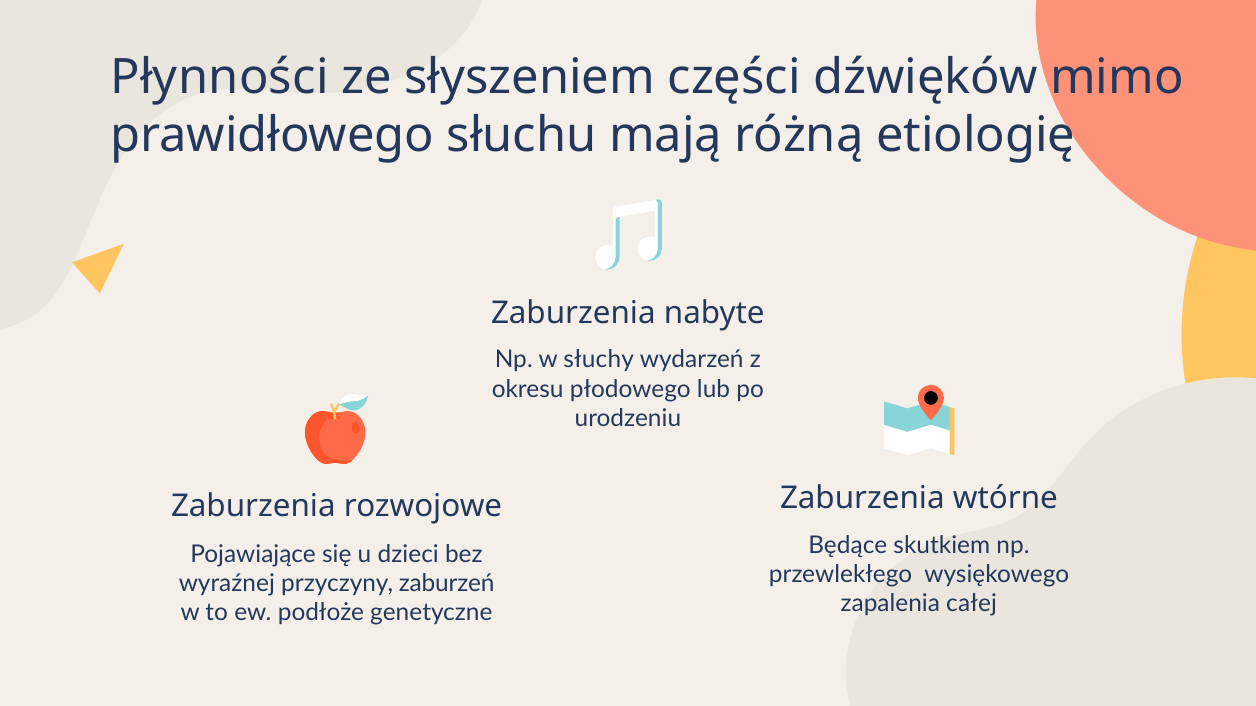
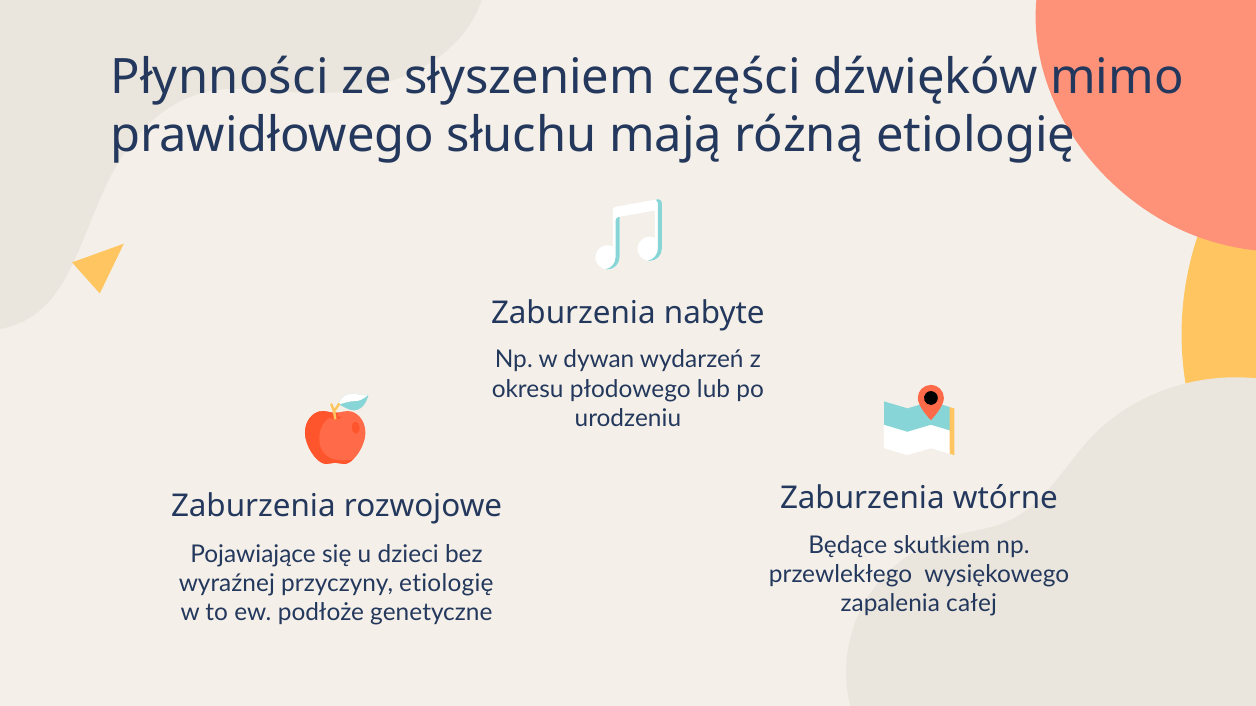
słuchy: słuchy -> dywan (599, 360)
przyczyny zaburzeń: zaburzeń -> etiologię (446, 584)
